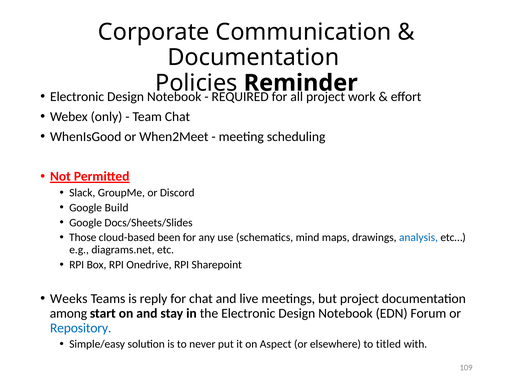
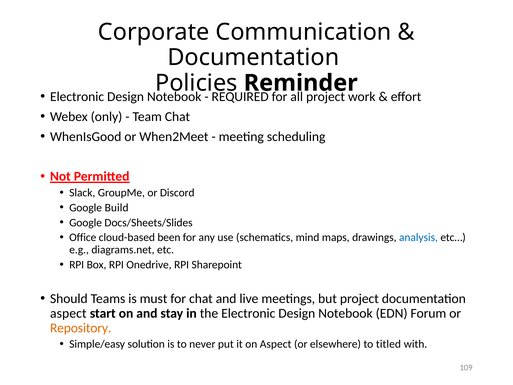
Those: Those -> Office (83, 237)
Weeks: Weeks -> Should (69, 298)
reply: reply -> must (154, 298)
among: among -> aspect (68, 313)
Repository colour: blue -> orange (81, 328)
